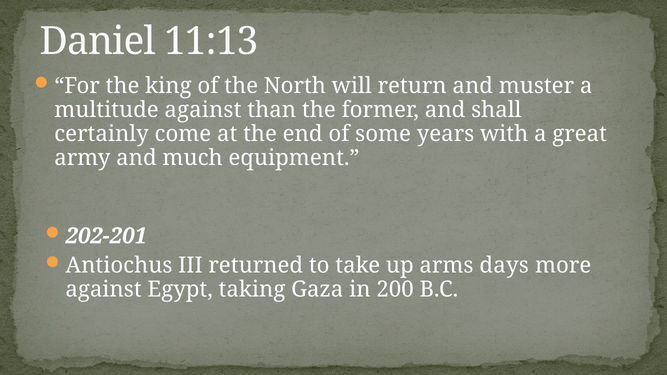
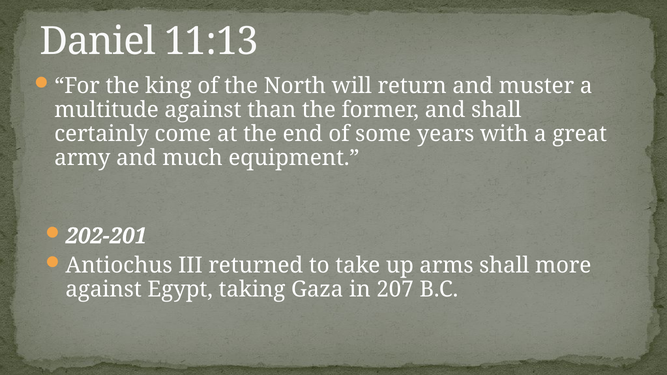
arms days: days -> shall (504, 266)
200: 200 -> 207 (395, 290)
